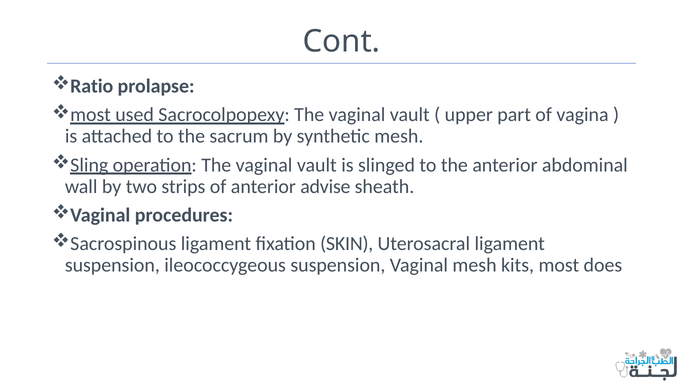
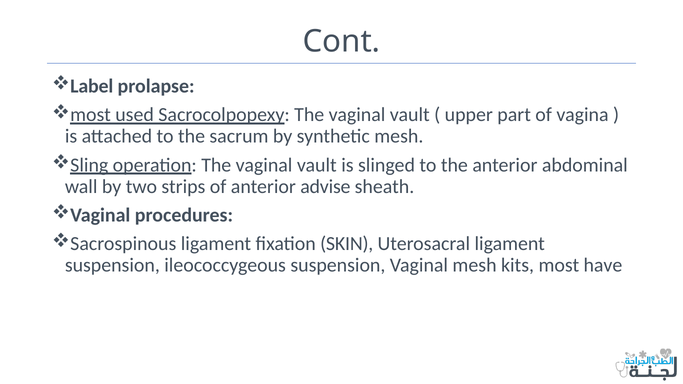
Ratio: Ratio -> Label (92, 86)
does: does -> have (603, 265)
